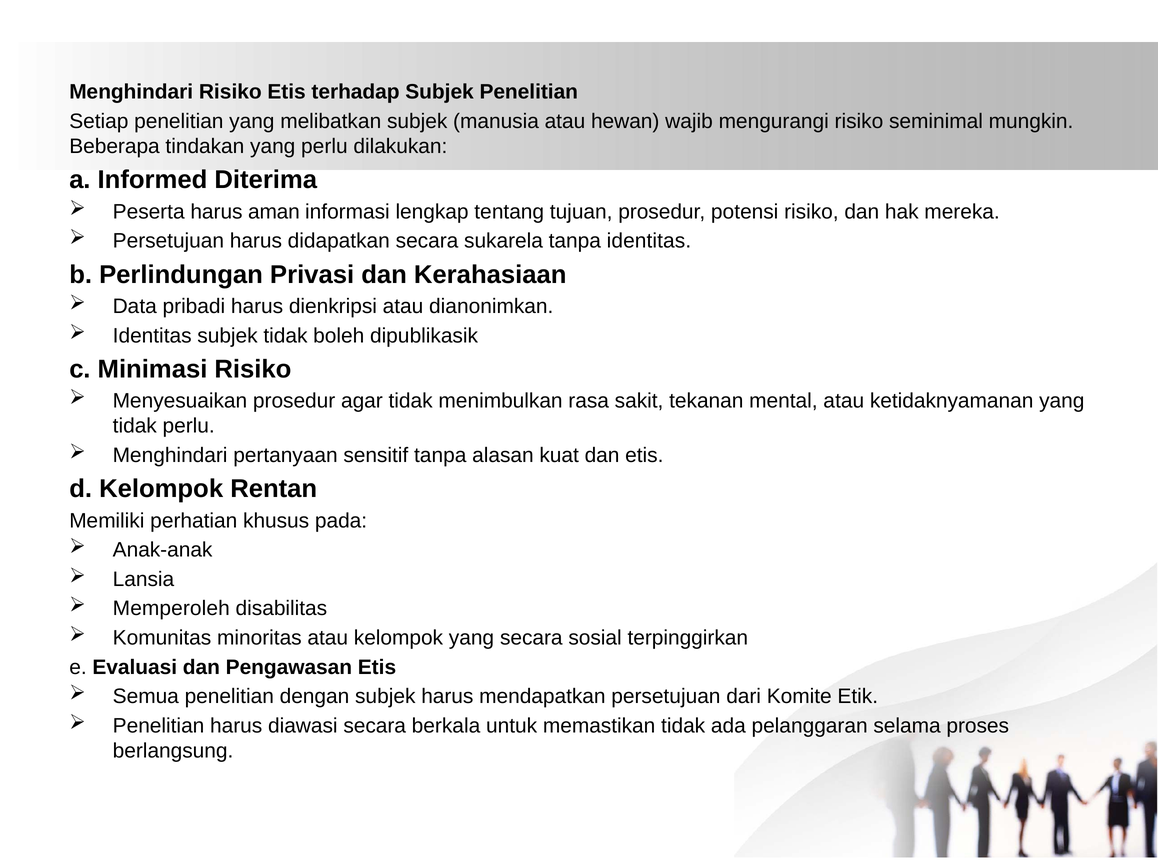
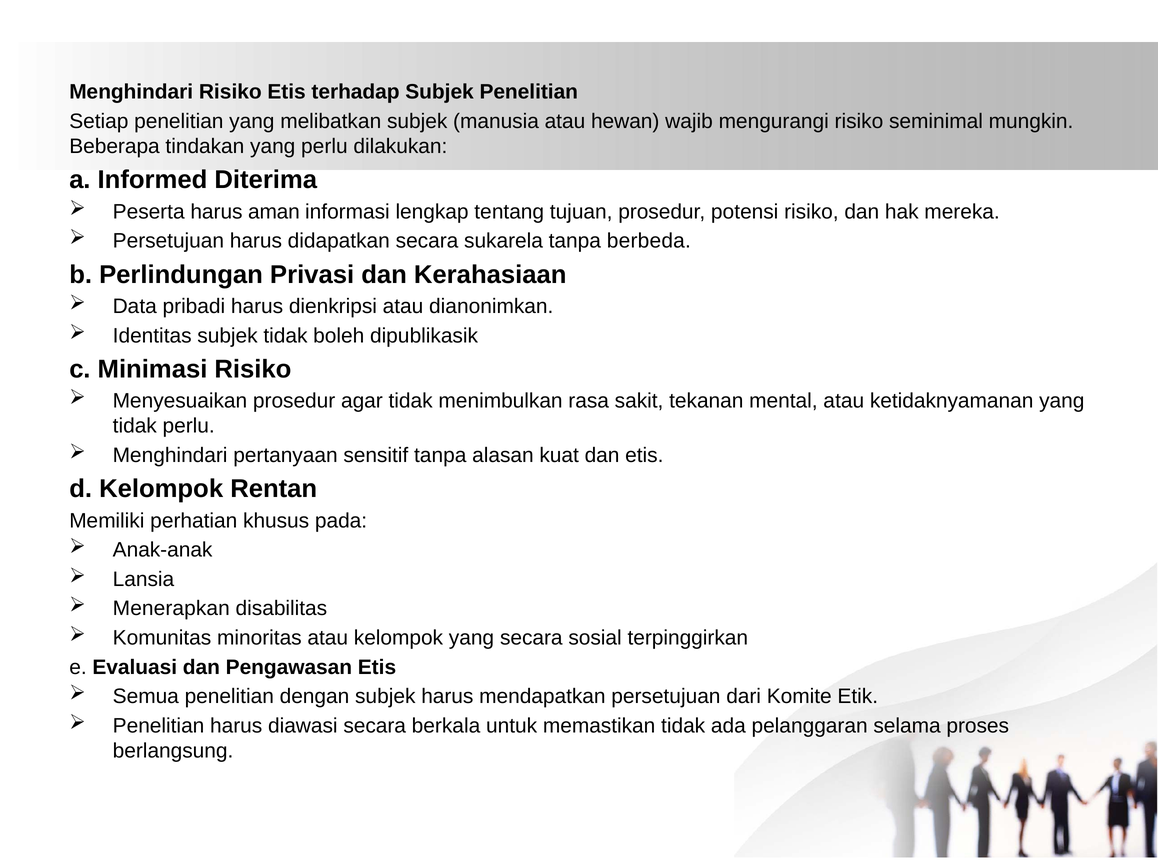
tanpa identitas: identitas -> berbeda (649, 241)
Memperoleh: Memperoleh -> Menerapkan (171, 609)
